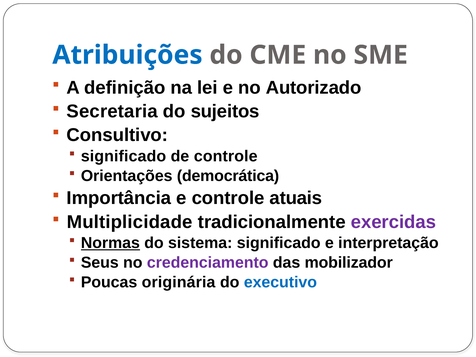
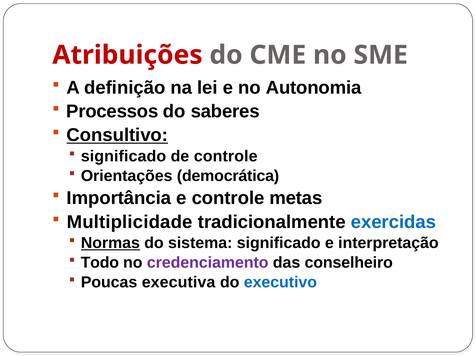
Atribuições colour: blue -> red (127, 55)
Autorizado: Autorizado -> Autonomia (314, 88)
Secretaria: Secretaria -> Processos (112, 111)
sujeitos: sujeitos -> saberes (225, 111)
Consultivo underline: none -> present (117, 135)
atuais: atuais -> metas (296, 198)
exercidas colour: purple -> blue (393, 222)
Seus: Seus -> Todo (100, 263)
mobilizador: mobilizador -> conselheiro (349, 263)
originária: originária -> executiva (179, 282)
